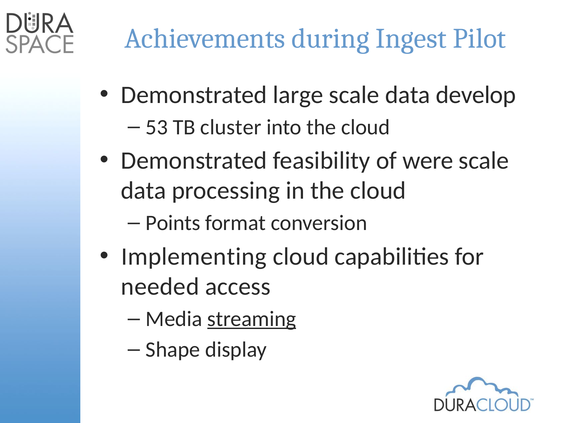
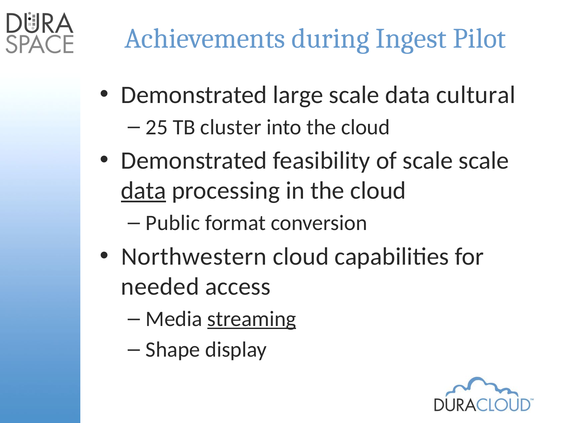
develop: develop -> cultural (476, 95)
53: 53 -> 25 (157, 127)
of were: were -> scale (428, 161)
data underline: none -> present (144, 191)
Points: Points -> Public (173, 223)
Implementing: Implementing -> Northwestern (194, 257)
